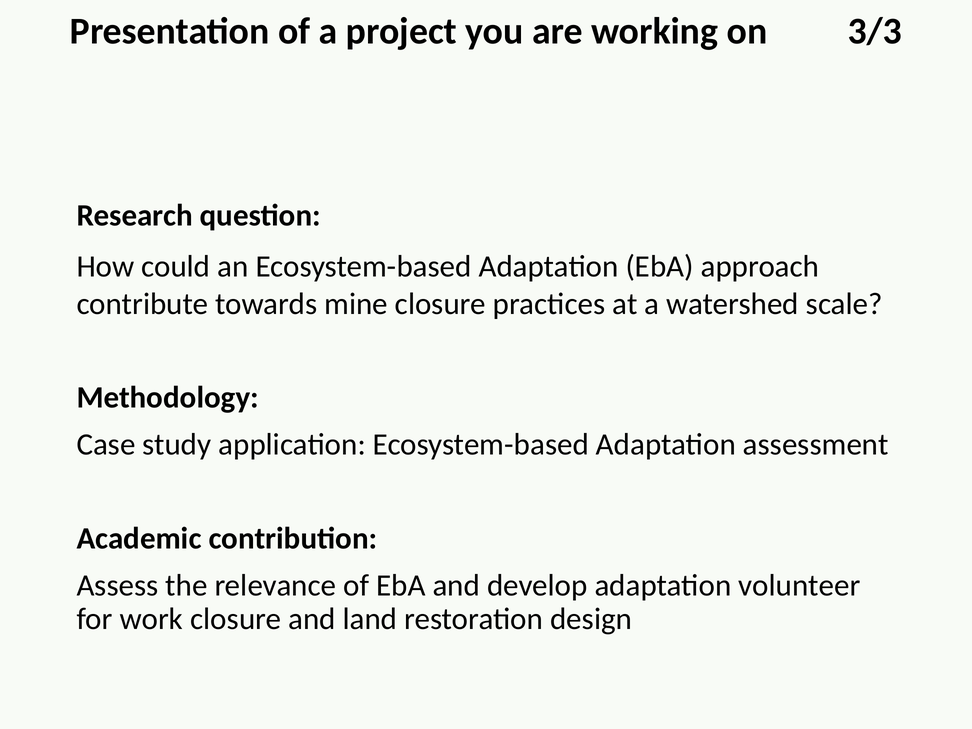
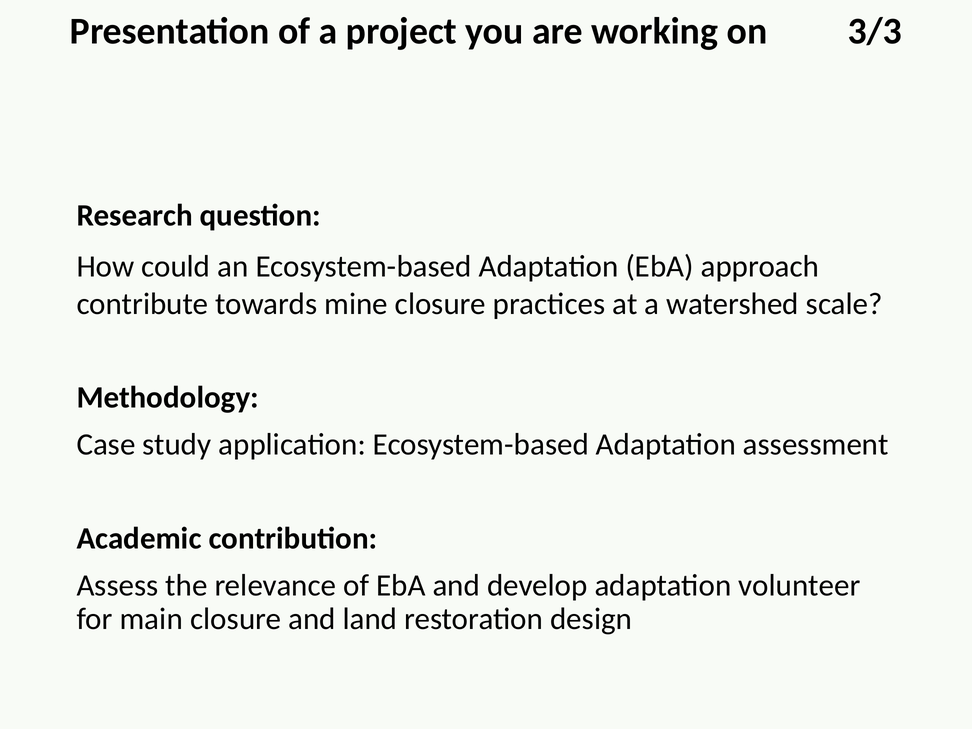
work: work -> main (151, 619)
